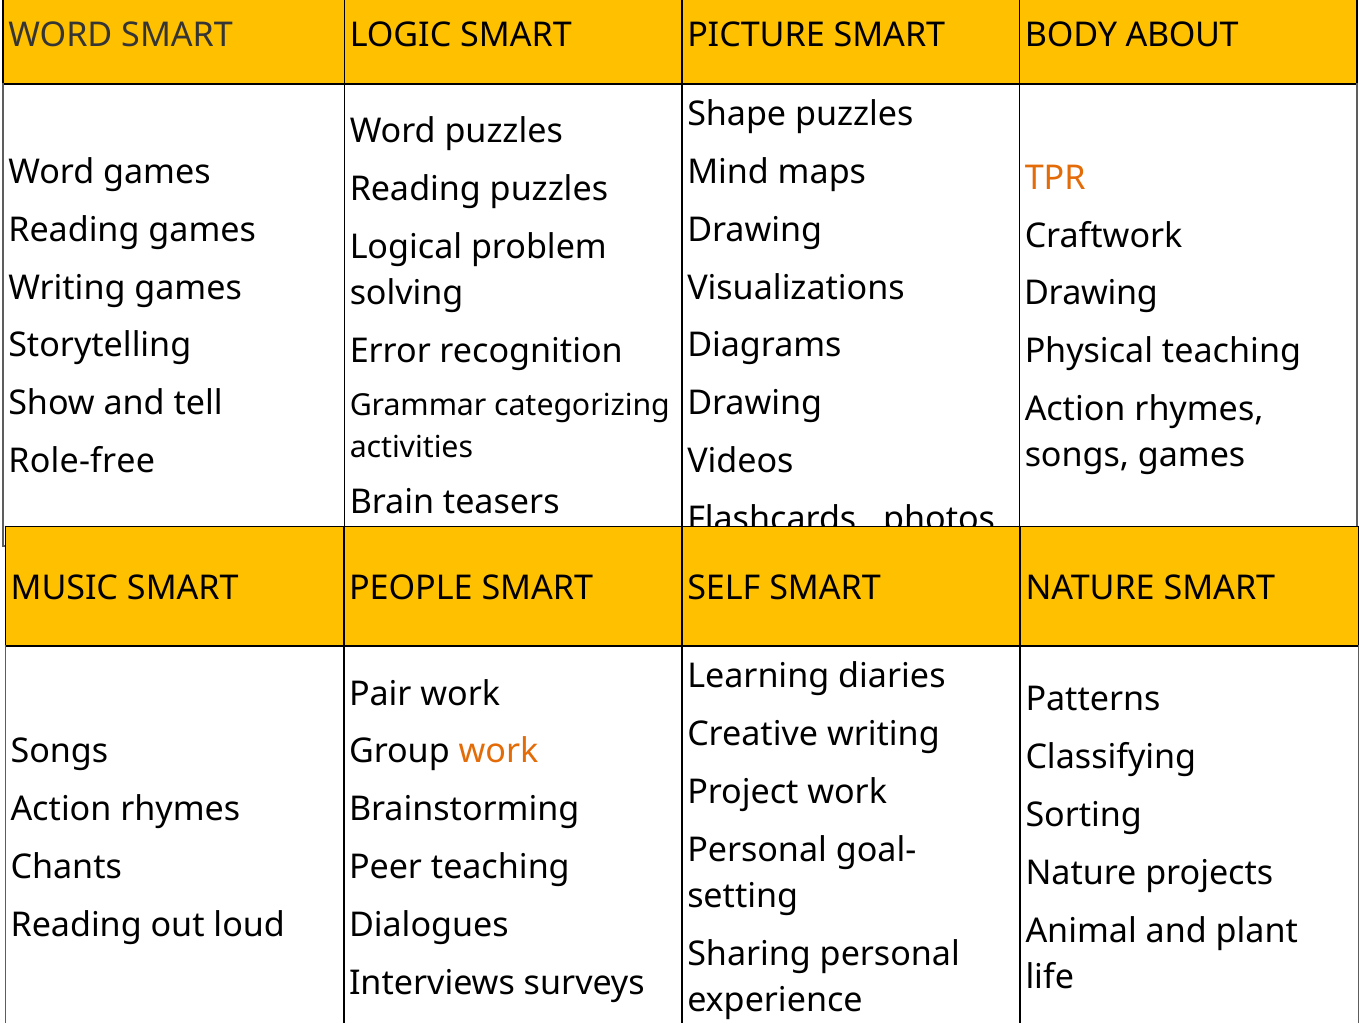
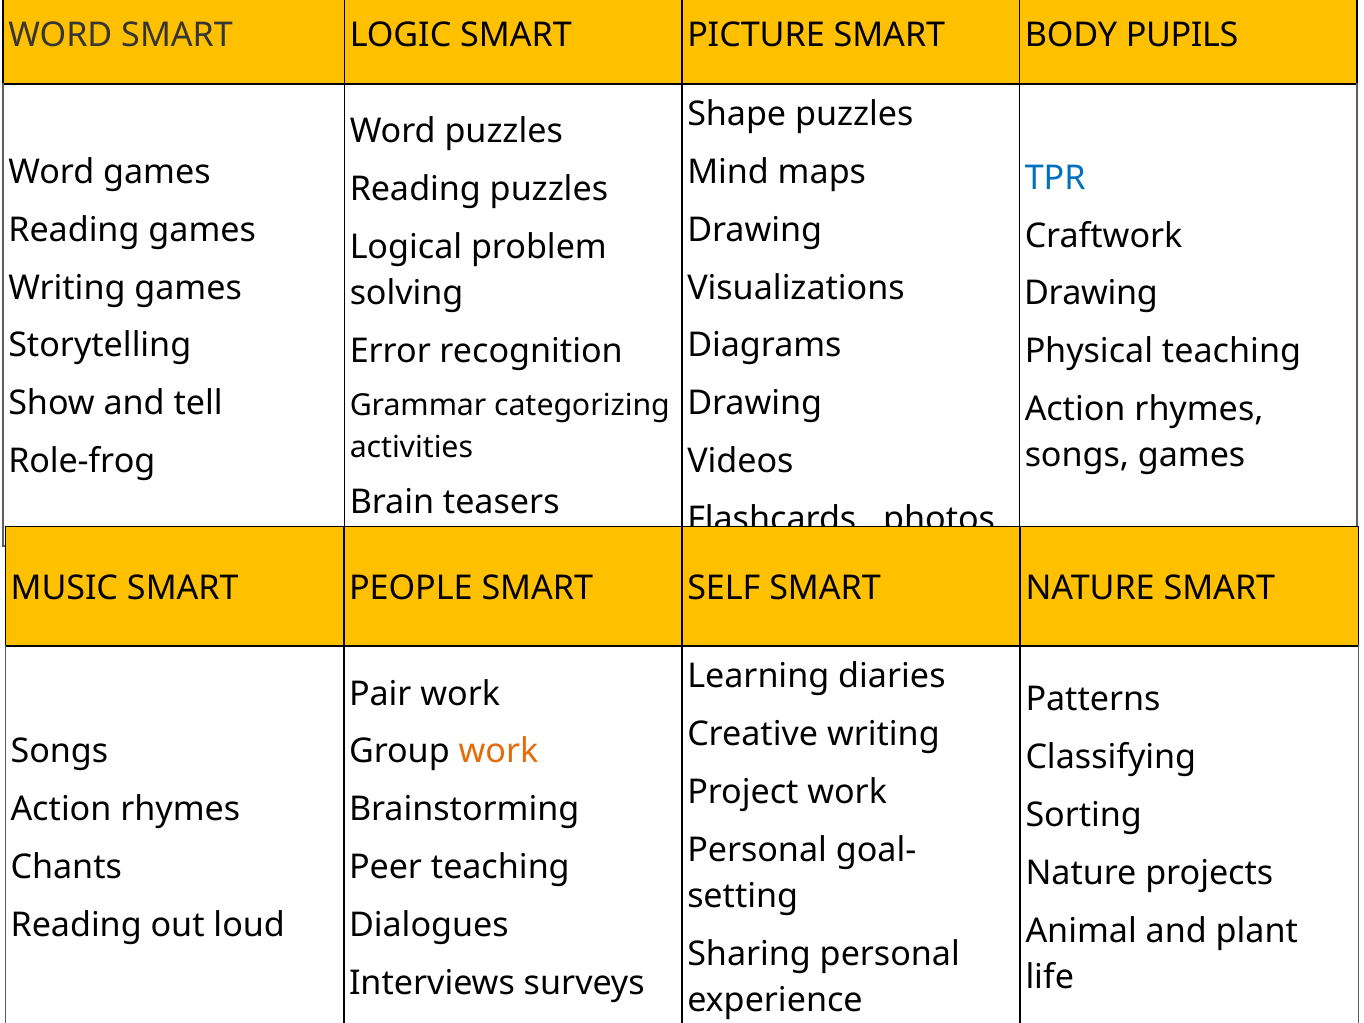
ABOUT: ABOUT -> PUPILS (1182, 36)
TPR colour: orange -> blue (1055, 178)
Role-free: Role-free -> Role-frog (82, 461)
